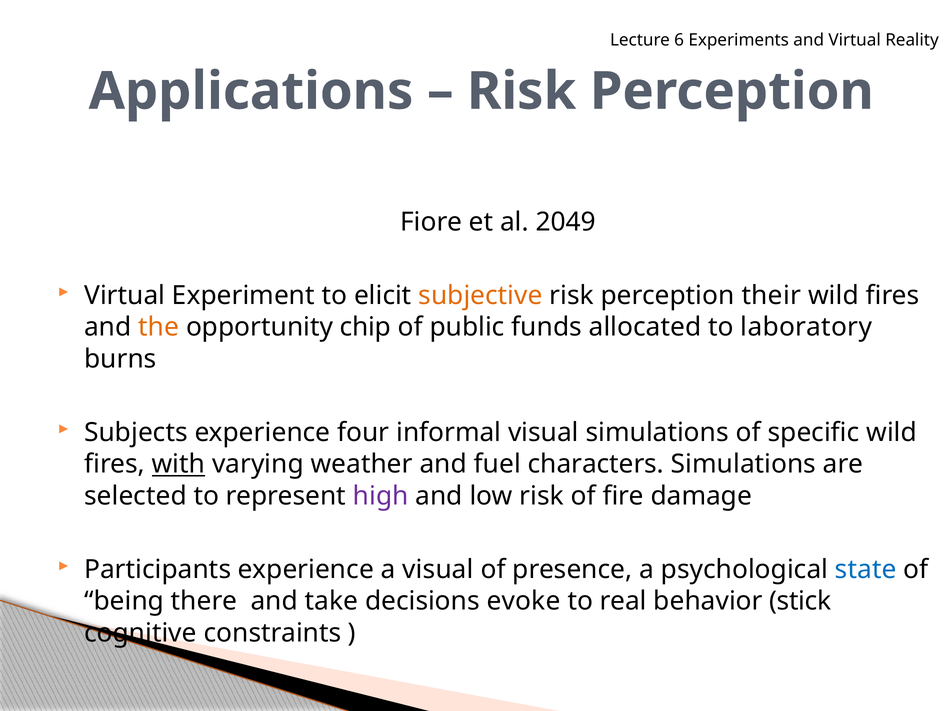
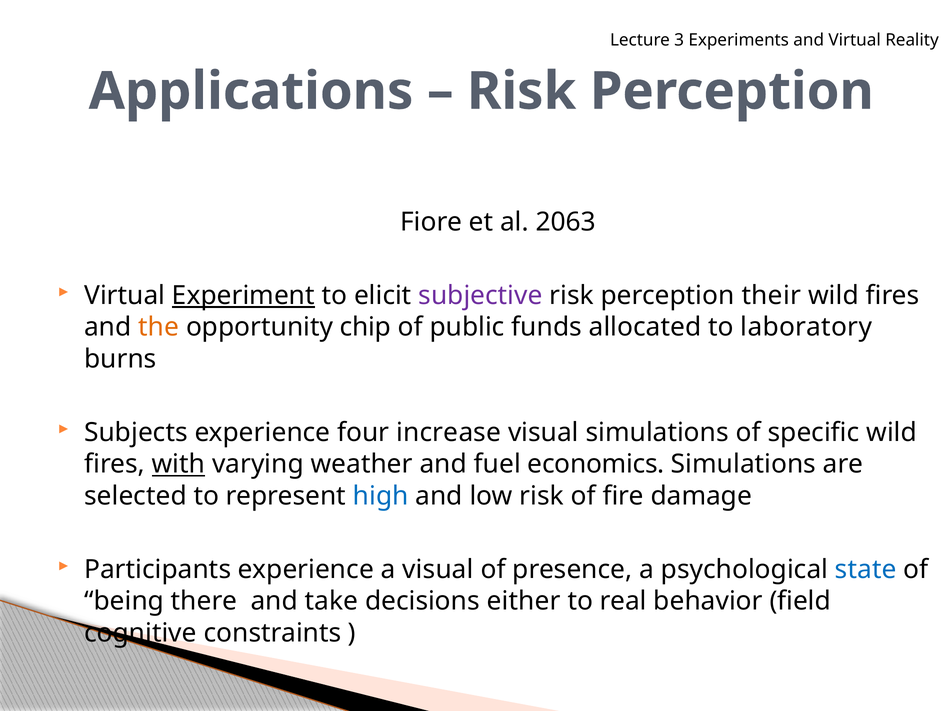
6: 6 -> 3 (679, 40)
2049: 2049 -> 2063 (566, 222)
Experiment underline: none -> present (243, 296)
subjective colour: orange -> purple (480, 296)
informal: informal -> increase (449, 433)
characters: characters -> economics (596, 464)
high colour: purple -> blue (381, 496)
evoke: evoke -> either (524, 601)
stick: stick -> field (800, 601)
